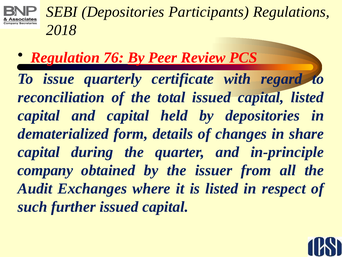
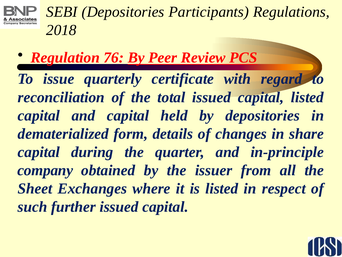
Audit: Audit -> Sheet (35, 188)
